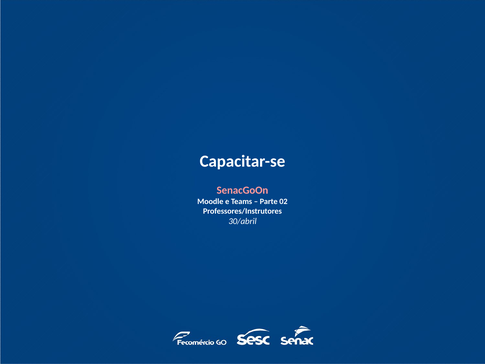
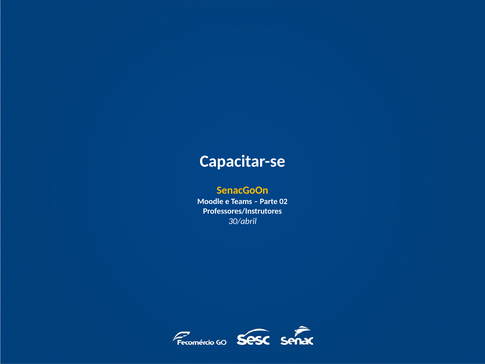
SenacGoOn colour: pink -> yellow (242, 190)
